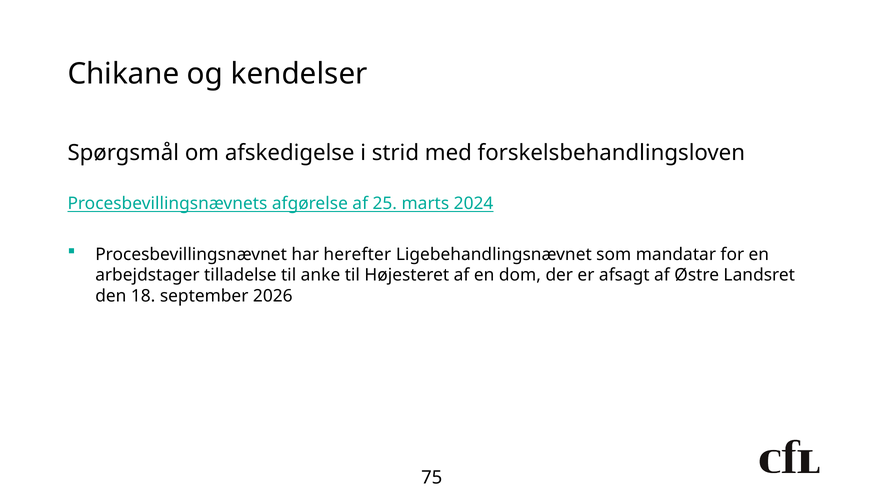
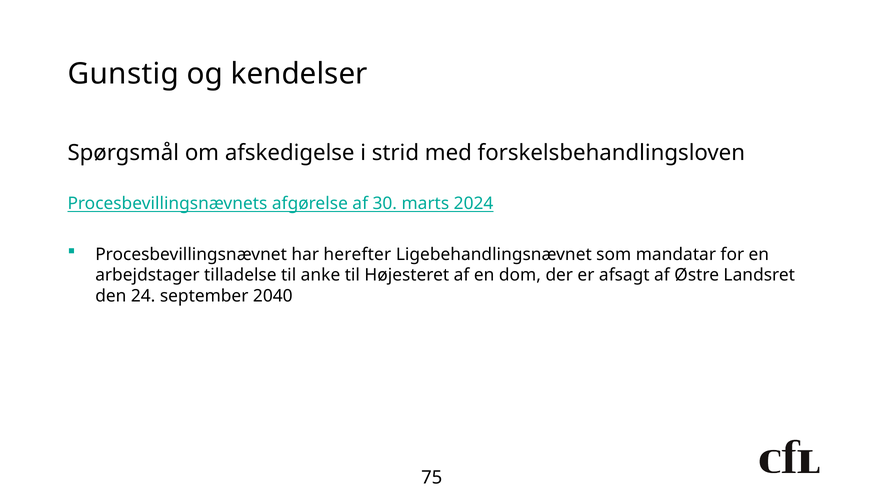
Chikane: Chikane -> Gunstig (123, 74)
25: 25 -> 30 (385, 203)
18: 18 -> 24 (143, 296)
2026: 2026 -> 2040 (273, 296)
